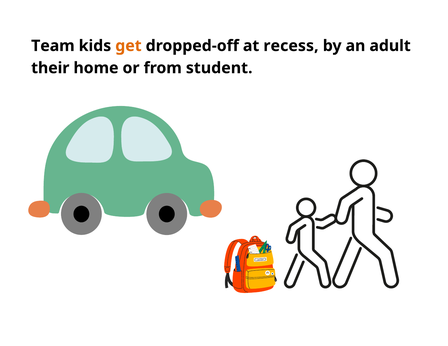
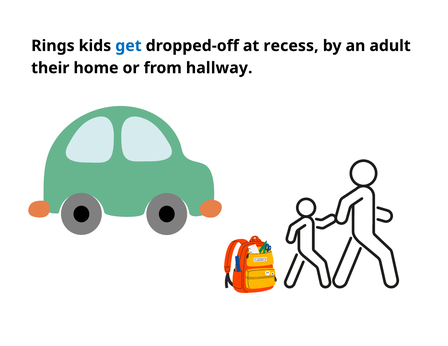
Team: Team -> Rings (53, 46)
get colour: orange -> blue (128, 46)
student: student -> hallway (219, 68)
